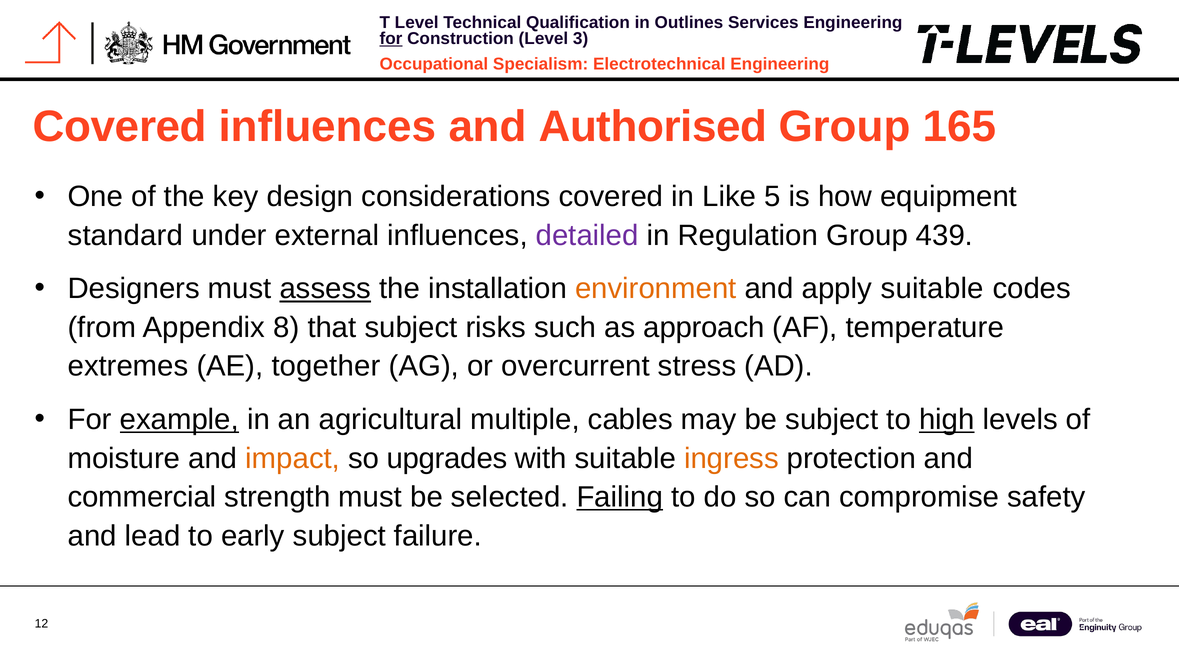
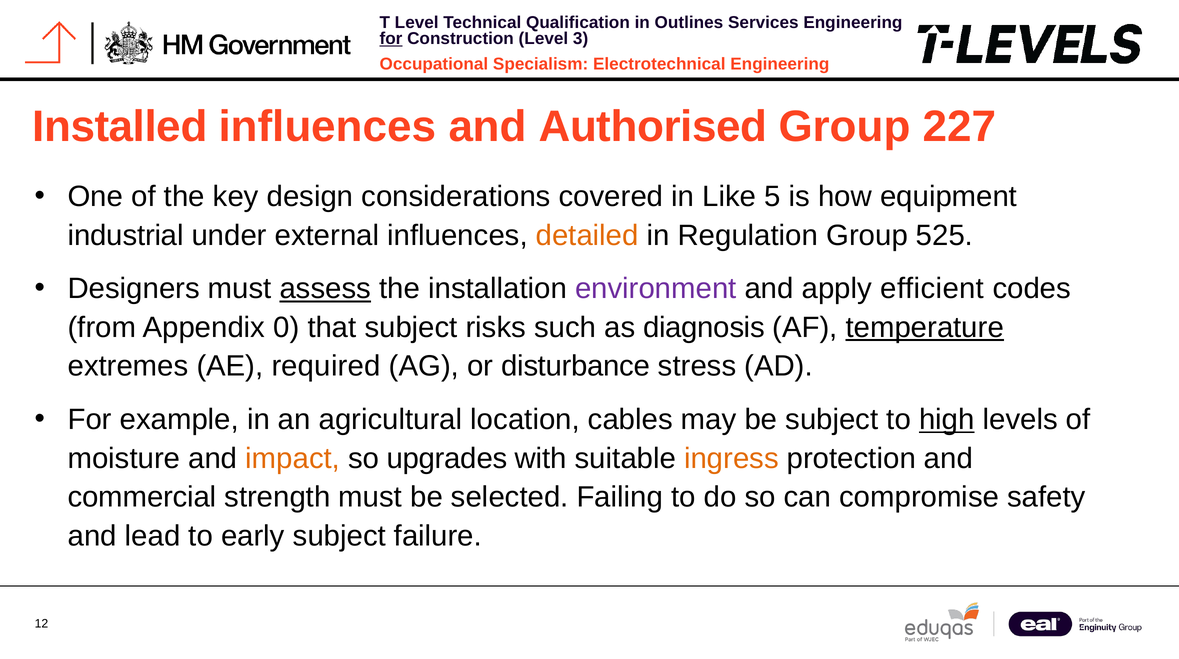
Covered: Covered -> Installed (120, 127)
165: 165 -> 227 (959, 127)
standard: standard -> industrial (126, 235)
detailed colour: purple -> orange (587, 235)
439: 439 -> 525 (945, 235)
environment colour: orange -> purple (656, 289)
apply suitable: suitable -> efficient (932, 289)
8: 8 -> 0 (286, 327)
approach: approach -> diagnosis (704, 327)
temperature underline: none -> present (925, 327)
together: together -> required (326, 366)
overcurrent: overcurrent -> disturbance (576, 366)
example underline: present -> none (179, 420)
multiple: multiple -> location (525, 420)
Failing underline: present -> none (620, 497)
